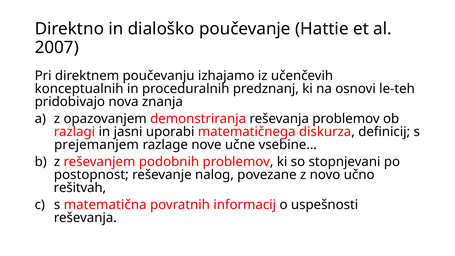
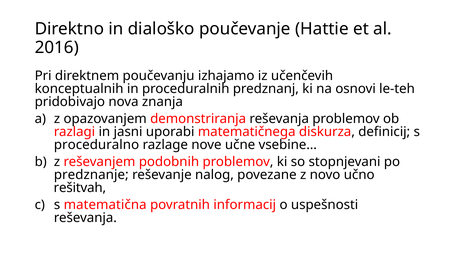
2007: 2007 -> 2016 (57, 47)
prejemanjem: prejemanjem -> proceduralno (97, 145)
postopnost: postopnost -> predznanje (91, 175)
